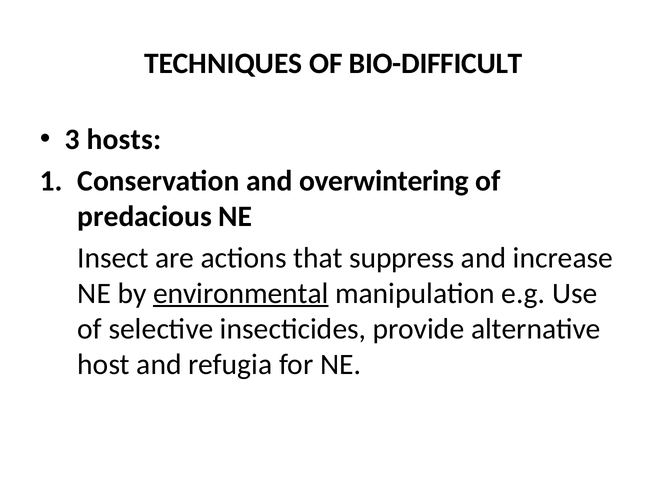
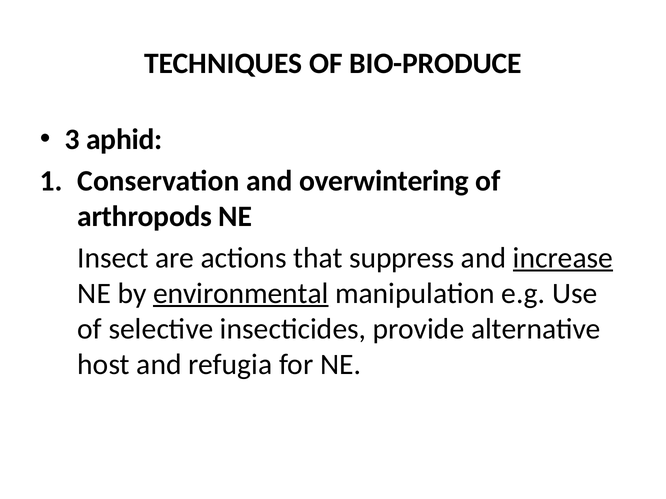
BIO-DIFFICULT: BIO-DIFFICULT -> BIO-PRODUCE (436, 64)
hosts: hosts -> aphid (124, 140)
predacious: predacious -> arthropods (145, 217)
increase underline: none -> present (563, 258)
